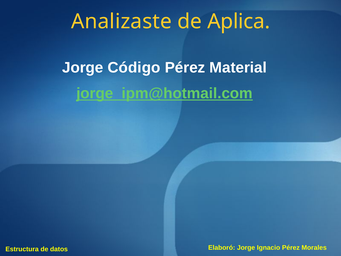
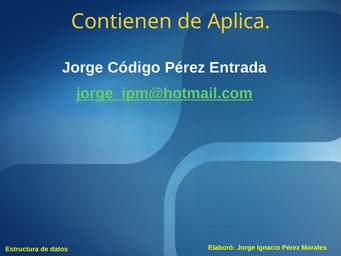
Analizaste: Analizaste -> Contienen (122, 21)
Material: Material -> Entrada (238, 67)
